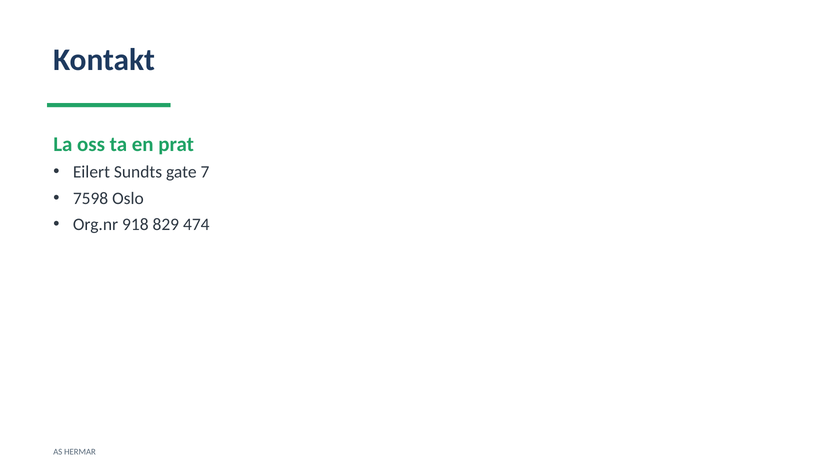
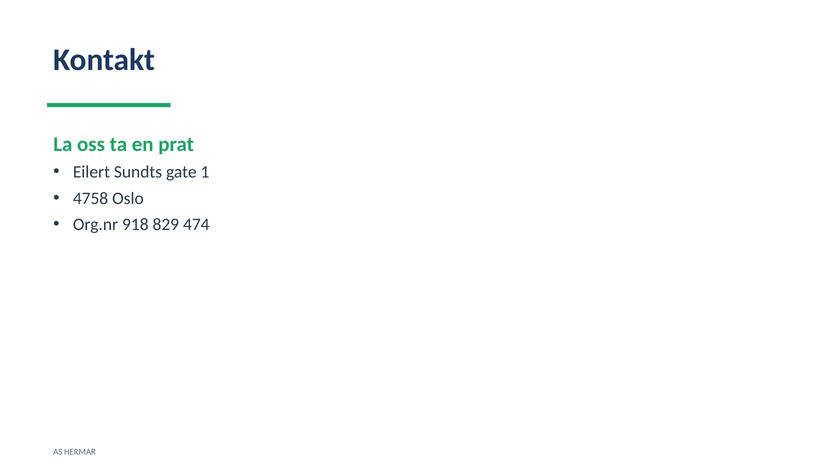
7: 7 -> 1 (205, 172)
7598: 7598 -> 4758 (91, 198)
